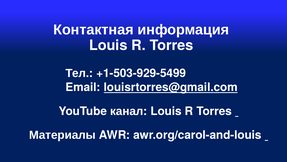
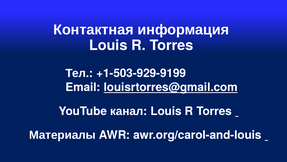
+1-503-929-5499: +1-503-929-5499 -> +1-503-929-9199 (141, 73)
